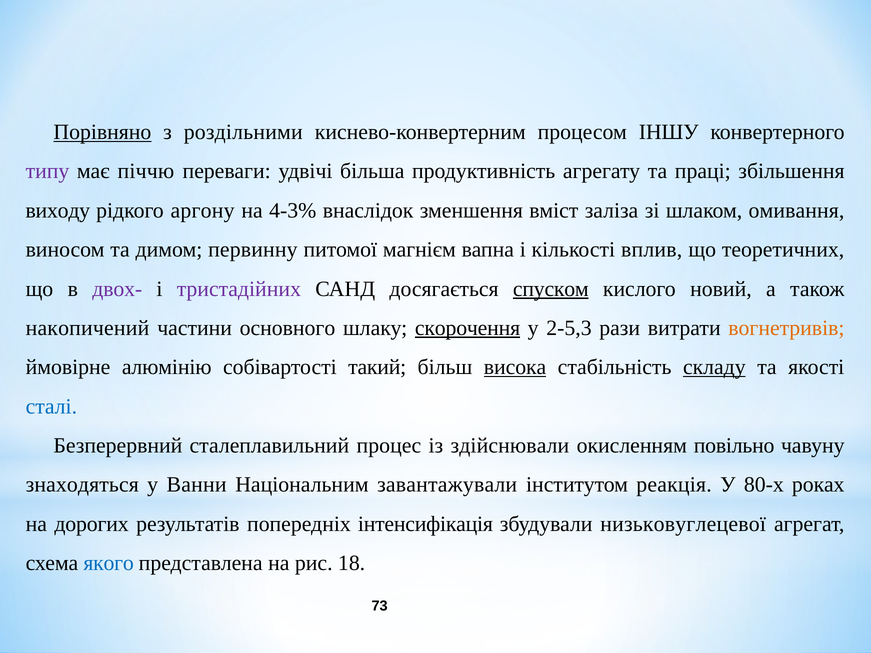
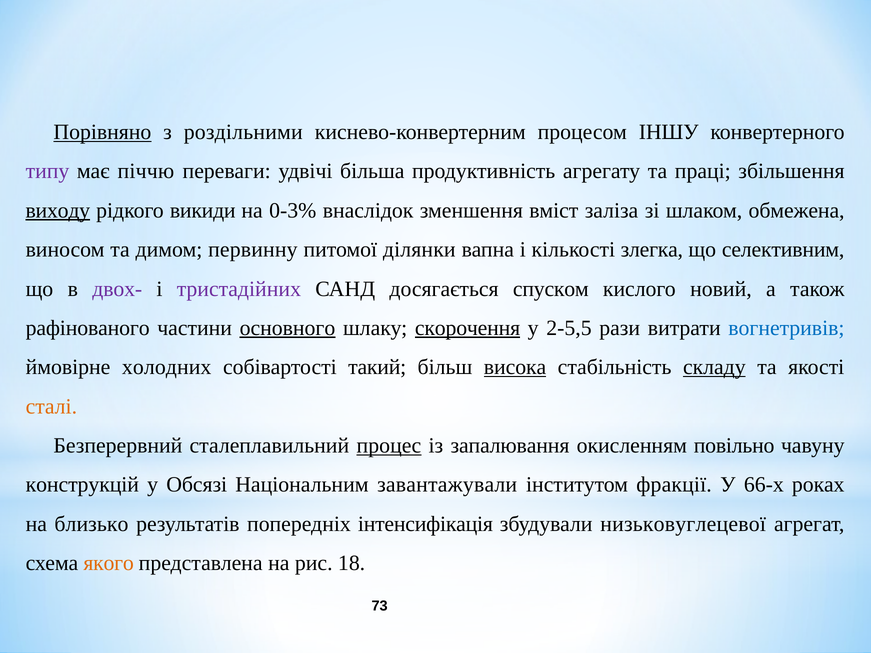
виходу underline: none -> present (58, 211)
аргону: аргону -> викиди (203, 211)
4-3%: 4-3% -> 0-3% (293, 211)
омивання: омивання -> обмежена (797, 211)
магнієм: магнієм -> ділянки (419, 250)
вплив: вплив -> злегка (652, 250)
теоретичних: теоретичних -> селективним (783, 250)
спуском underline: present -> none (551, 289)
накопичений: накопичений -> рафінованого (88, 328)
основного underline: none -> present (288, 328)
2-5,3: 2-5,3 -> 2-5,5 (569, 328)
вогнетривів colour: orange -> blue (786, 328)
алюмінію: алюмінію -> холодних (167, 367)
сталі colour: blue -> orange (51, 407)
процес underline: none -> present (389, 446)
здійснювали: здійснювали -> запалювання (510, 446)
знаходяться: знаходяться -> конструкцій (82, 485)
Ванни: Ванни -> Обсязі (197, 485)
реакція: реакція -> фракції (674, 485)
80-х: 80-х -> 66-х (764, 485)
дорогих: дорогих -> близько (91, 524)
якого colour: blue -> orange (109, 563)
